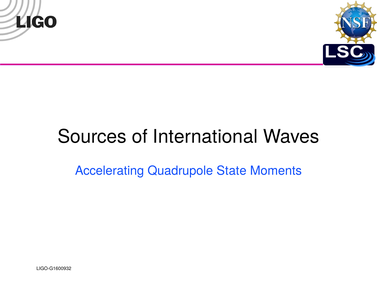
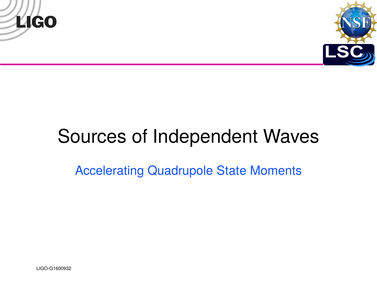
International: International -> Independent (205, 137)
